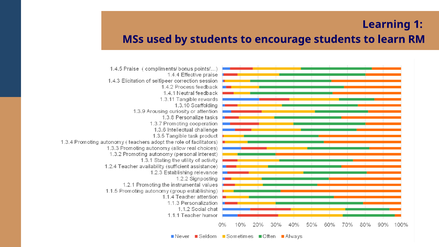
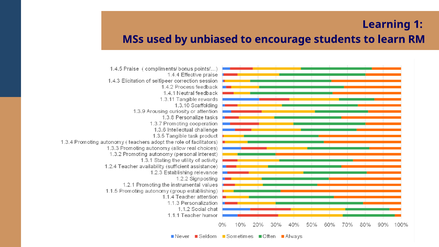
by students: students -> unbiased (214, 39)
